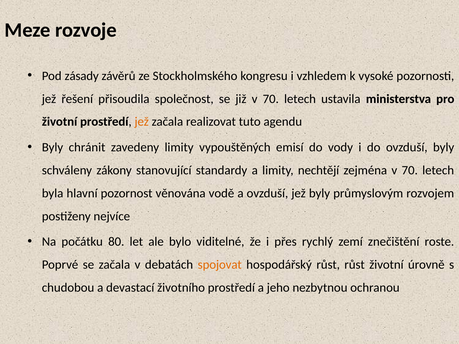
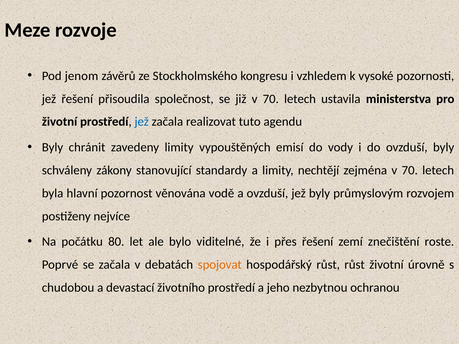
zásady: zásady -> jenom (82, 76)
jež colour: orange -> blue (142, 122)
přes rychlý: rychlý -> řešení (318, 242)
